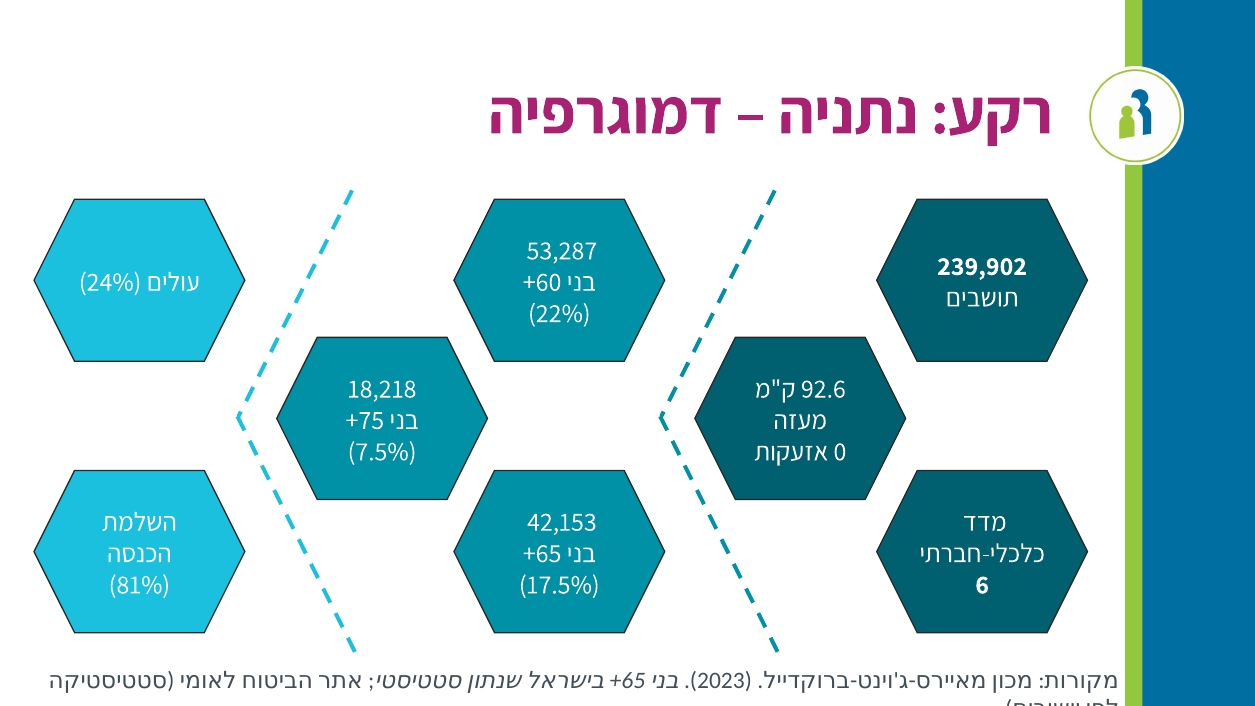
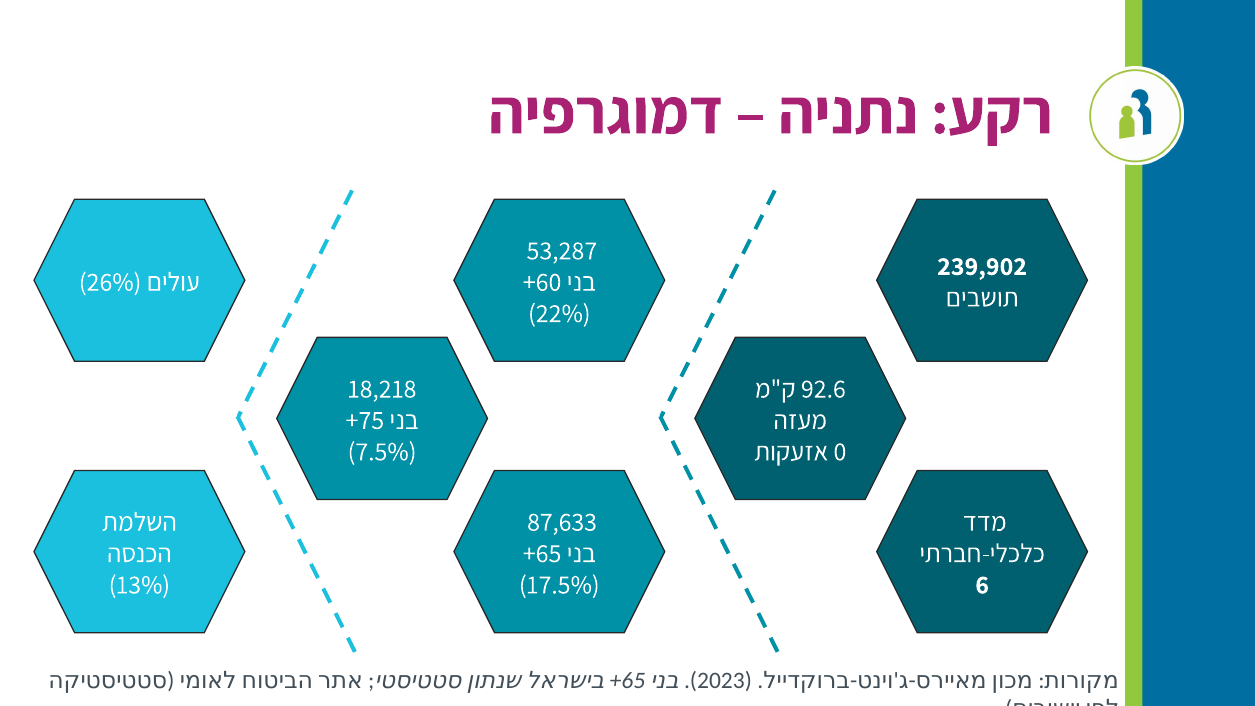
24%: 24% -> 26% (110, 282)
42,153: 42,153 -> 87,633 (562, 522)
81%: 81% -> 13% (139, 585)
